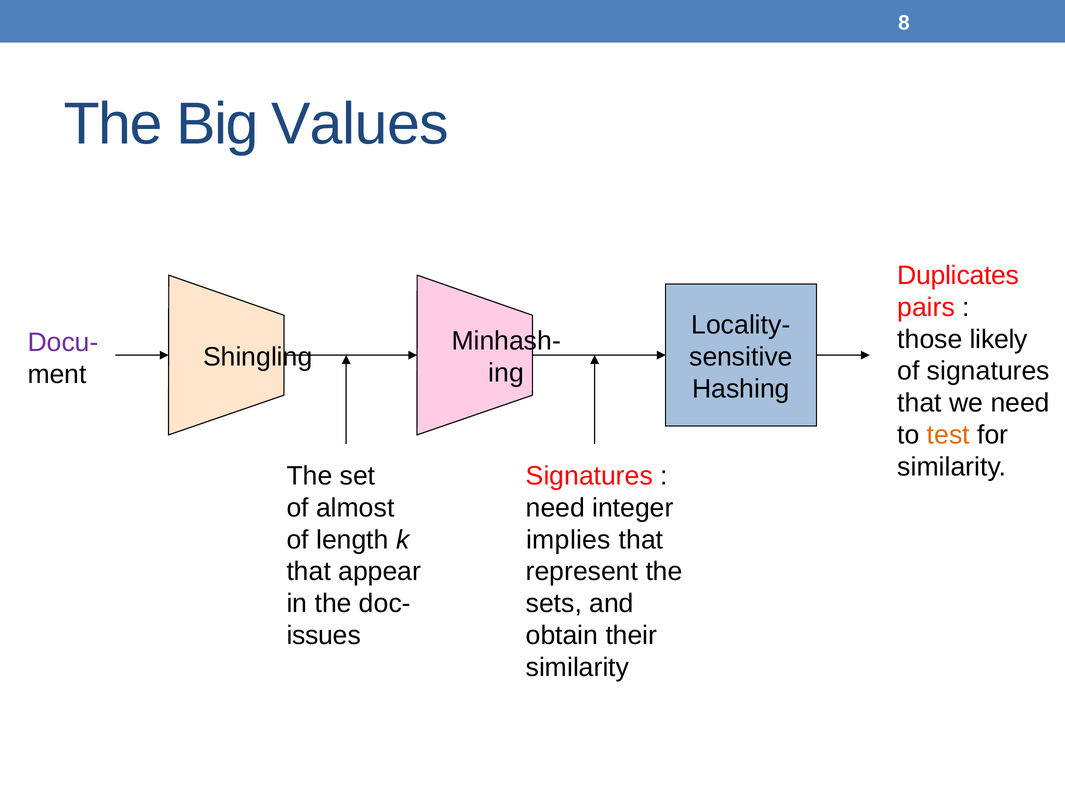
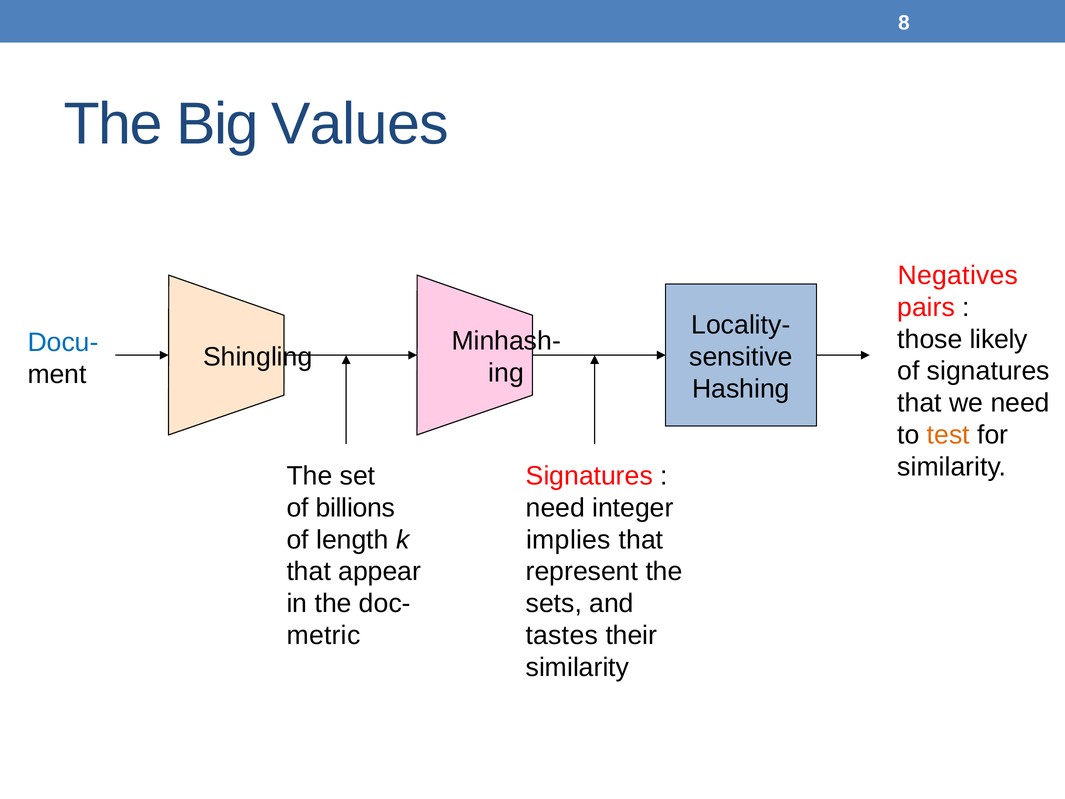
Duplicates: Duplicates -> Negatives (958, 275)
Docu- colour: purple -> blue (63, 343)
almost: almost -> billions (355, 508)
issues: issues -> metric (323, 635)
obtain: obtain -> tastes (562, 635)
